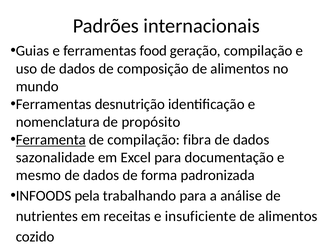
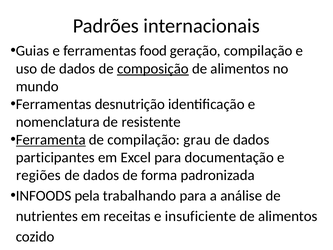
composição underline: none -> present (153, 69)
propósito: propósito -> resistente (151, 122)
fibra: fibra -> grau (197, 140)
sazonalidade: sazonalidade -> participantes (55, 157)
mesmo: mesmo -> regiões (38, 175)
